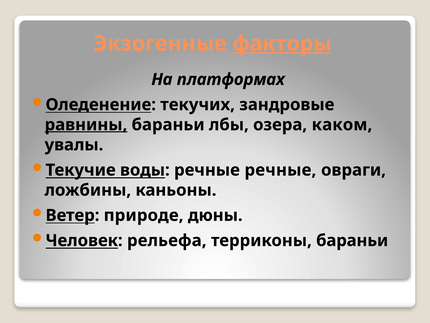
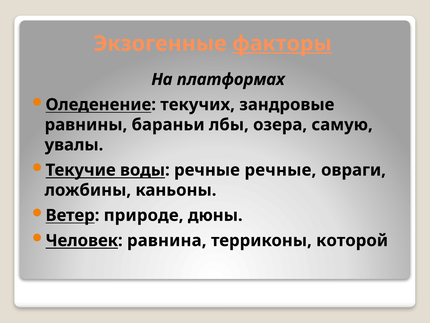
равнины underline: present -> none (86, 125)
каком: каком -> самую (342, 125)
рельефа: рельефа -> равнина (167, 240)
терриконы бараньи: бараньи -> которой (352, 240)
